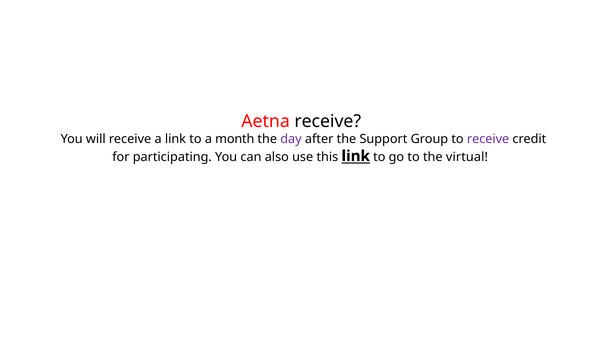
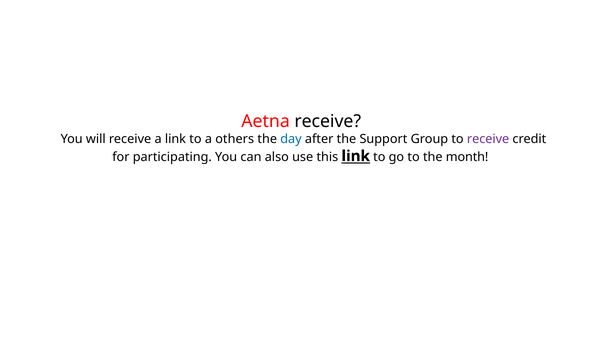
month: month -> others (235, 139)
day colour: purple -> blue (291, 139)
virtual: virtual -> month (467, 157)
